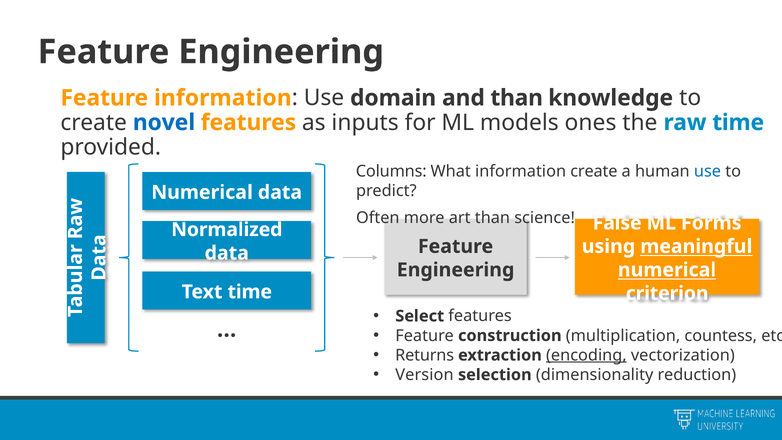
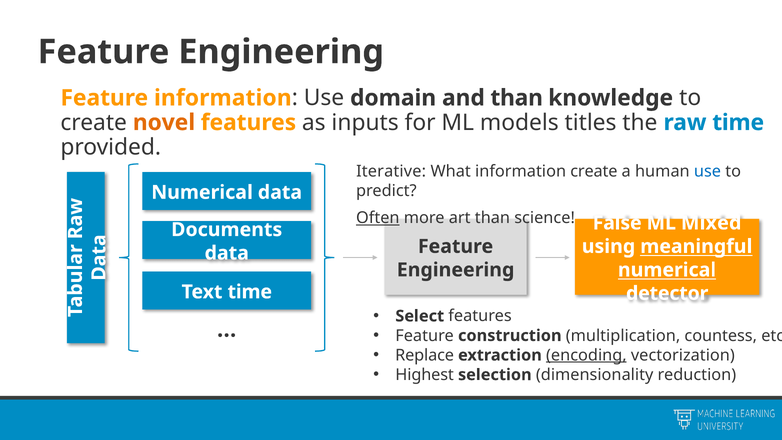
novel colour: blue -> orange (164, 123)
ones: ones -> titles (591, 123)
Columns: Columns -> Iterative (391, 171)
Often underline: none -> present (378, 218)
Forms: Forms -> Mixed (711, 223)
Normalized: Normalized -> Documents (227, 230)
criterion: criterion -> detector (667, 293)
Returns: Returns -> Replace (425, 355)
Version: Version -> Highest (425, 375)
